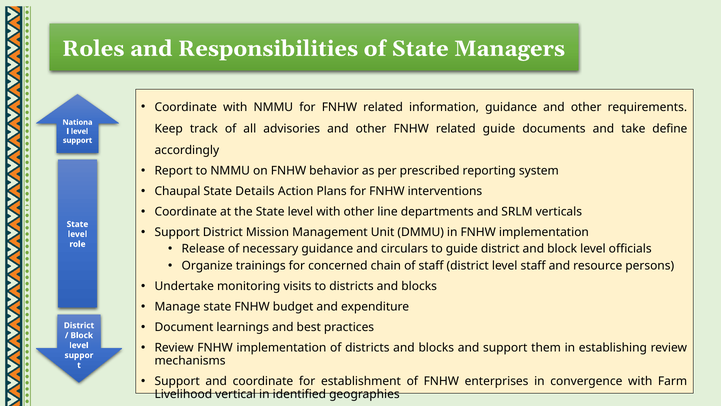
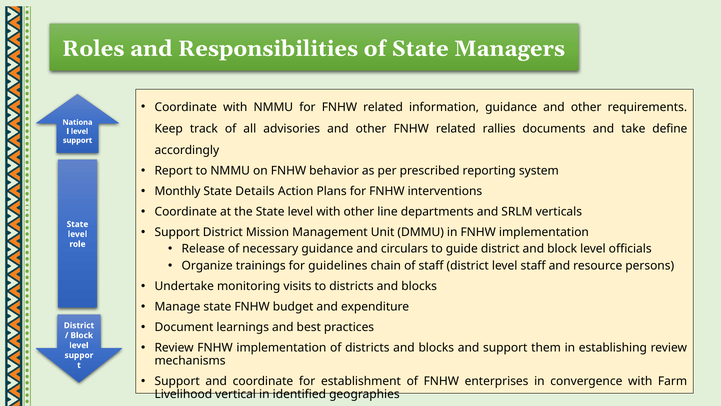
related guide: guide -> rallies (499, 129)
Chaupal: Chaupal -> Monthly (178, 191)
concerned: concerned -> guidelines (338, 265)
